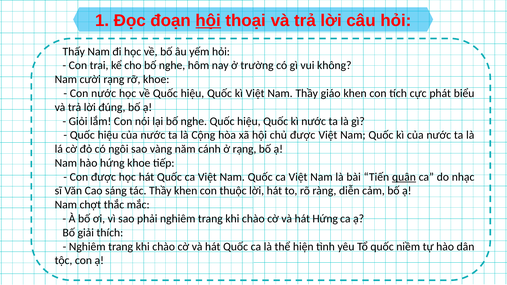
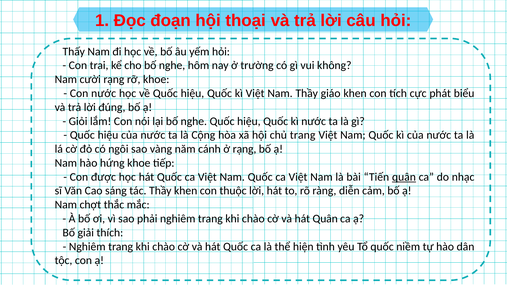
hội underline: present -> none (208, 21)
chủ được: được -> trang (303, 135)
hát Hứng: Hứng -> Quân (325, 219)
